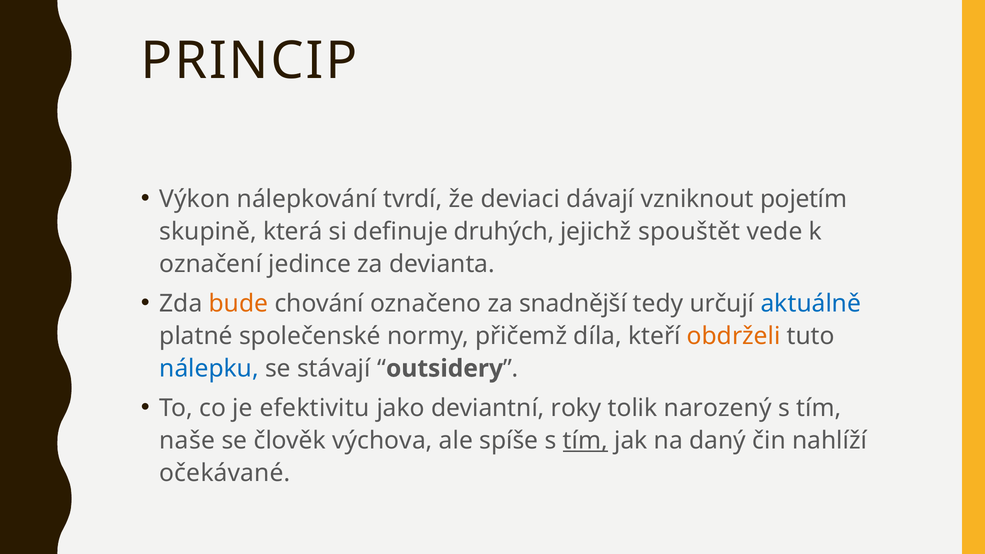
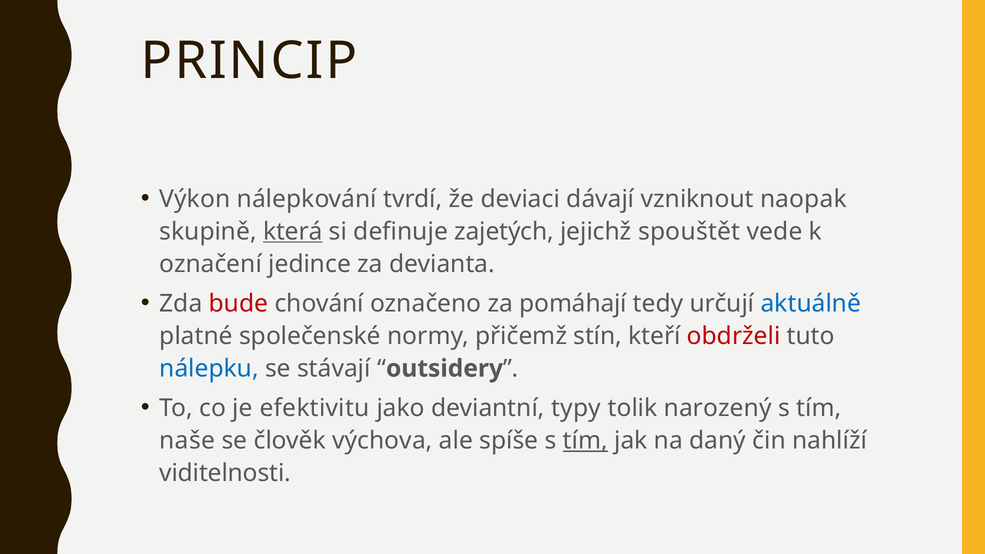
pojetím: pojetím -> naopak (803, 199)
která underline: none -> present (293, 231)
druhých: druhých -> zajetých (504, 231)
bude colour: orange -> red (239, 304)
snadnější: snadnější -> pomáhají (573, 304)
díla: díla -> stín (598, 336)
obdrželi colour: orange -> red (734, 336)
roky: roky -> typy (576, 408)
očekávané: očekávané -> viditelnosti (225, 473)
